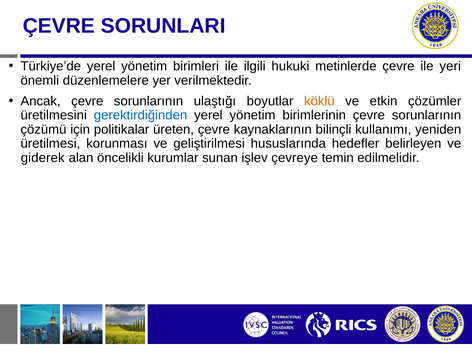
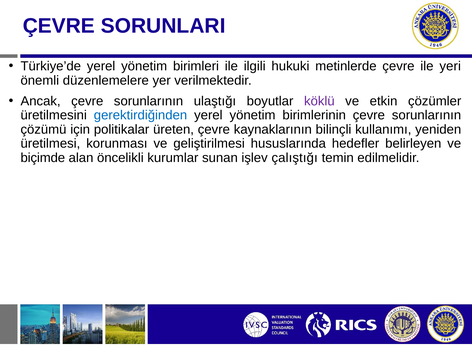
köklü colour: orange -> purple (319, 101)
giderek: giderek -> biçimde (43, 158)
çevreye: çevreye -> çalıştığı (295, 158)
